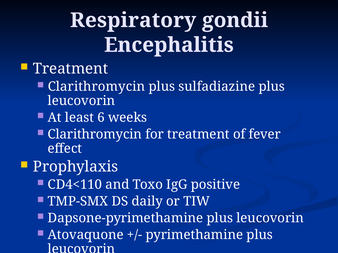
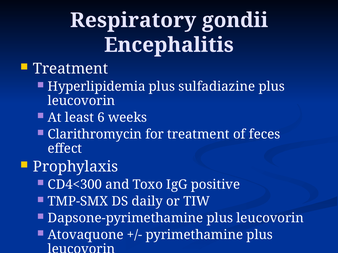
Clarithromycin: Clarithromycin -> Hyperlipidemia (97, 87)
fever: fever -> feces (265, 135)
CD4<110: CD4<110 -> CD4<300 (75, 185)
